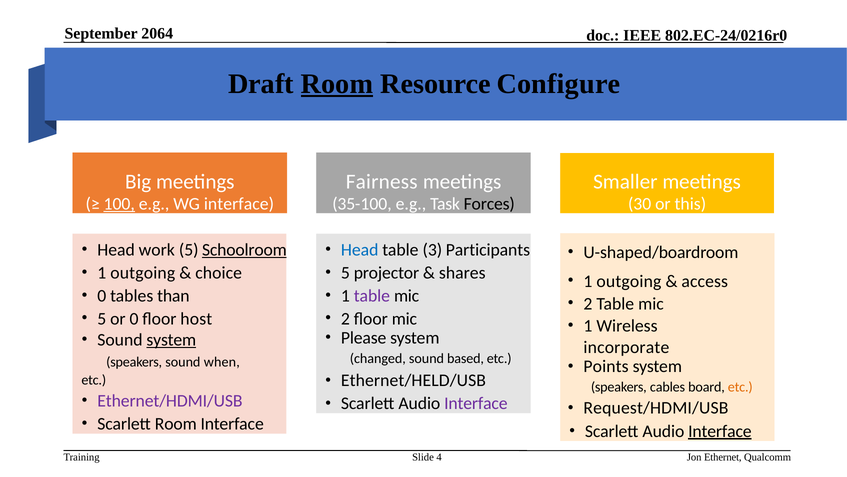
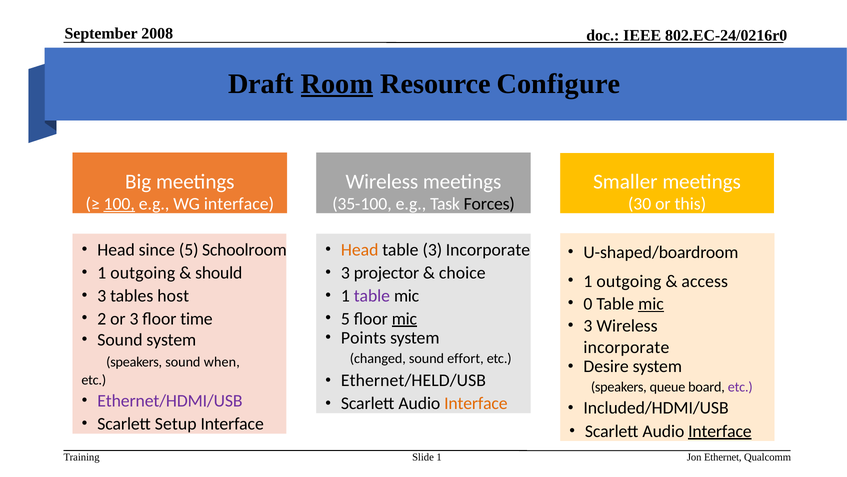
2064: 2064 -> 2008 (157, 34)
Fairness: Fairness -> Wireless (382, 181)
Head colour: blue -> orange (360, 250)
3 Participants: Participants -> Incorporate (488, 250)
work: work -> since (157, 250)
Schoolroom underline: present -> none (244, 250)
choice: choice -> should (219, 273)
5: 5 -> 3 (345, 273)
shares: shares -> choice (462, 273)
0: 0 -> 3 (102, 296)
than: than -> host (173, 296)
2: 2 -> 0 (588, 303)
mic underline: none -> present (651, 303)
5: 5 -> 2 (102, 318)
or 0: 0 -> 3 (134, 318)
host: host -> time (196, 318)
2: 2 -> 5 (345, 318)
mic underline: none -> present (404, 318)
1: 1 -> 3 (588, 326)
Please: Please -> Points (364, 337)
system underline: present -> none (171, 340)
based: based -> effort (465, 358)
Points: Points -> Desire (606, 366)
cables: cables -> queue (668, 387)
etc colour: orange -> purple (740, 387)
Interface colour: purple -> orange (476, 403)
Request/HDMI/USB: Request/HDMI/USB -> Included/HDMI/USB (656, 408)
Scarlett Room: Room -> Setup (176, 423)
Slide 4: 4 -> 1 (439, 457)
